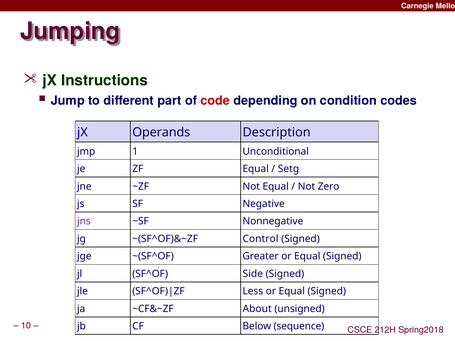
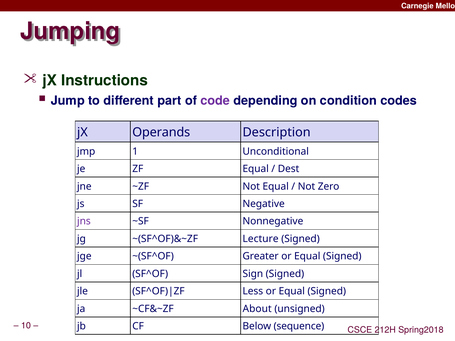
code colour: red -> purple (215, 101)
Setg: Setg -> Dest (289, 169)
Control: Control -> Lecture (261, 239)
Side: Side -> Sign (253, 274)
